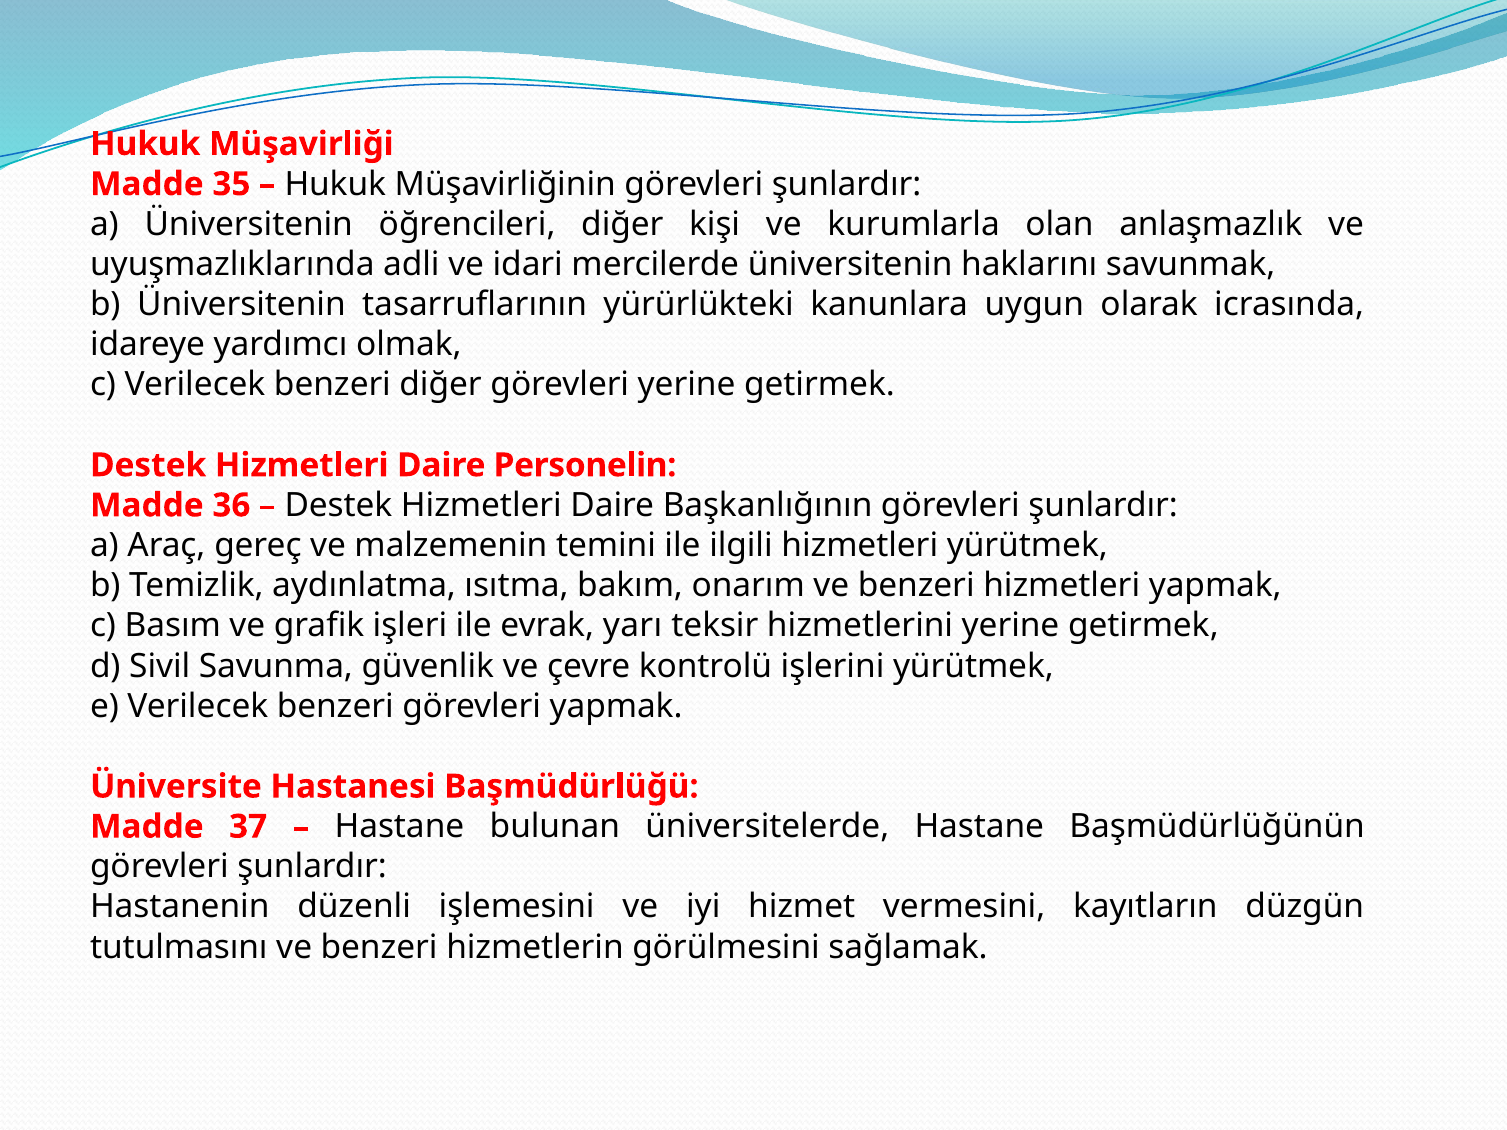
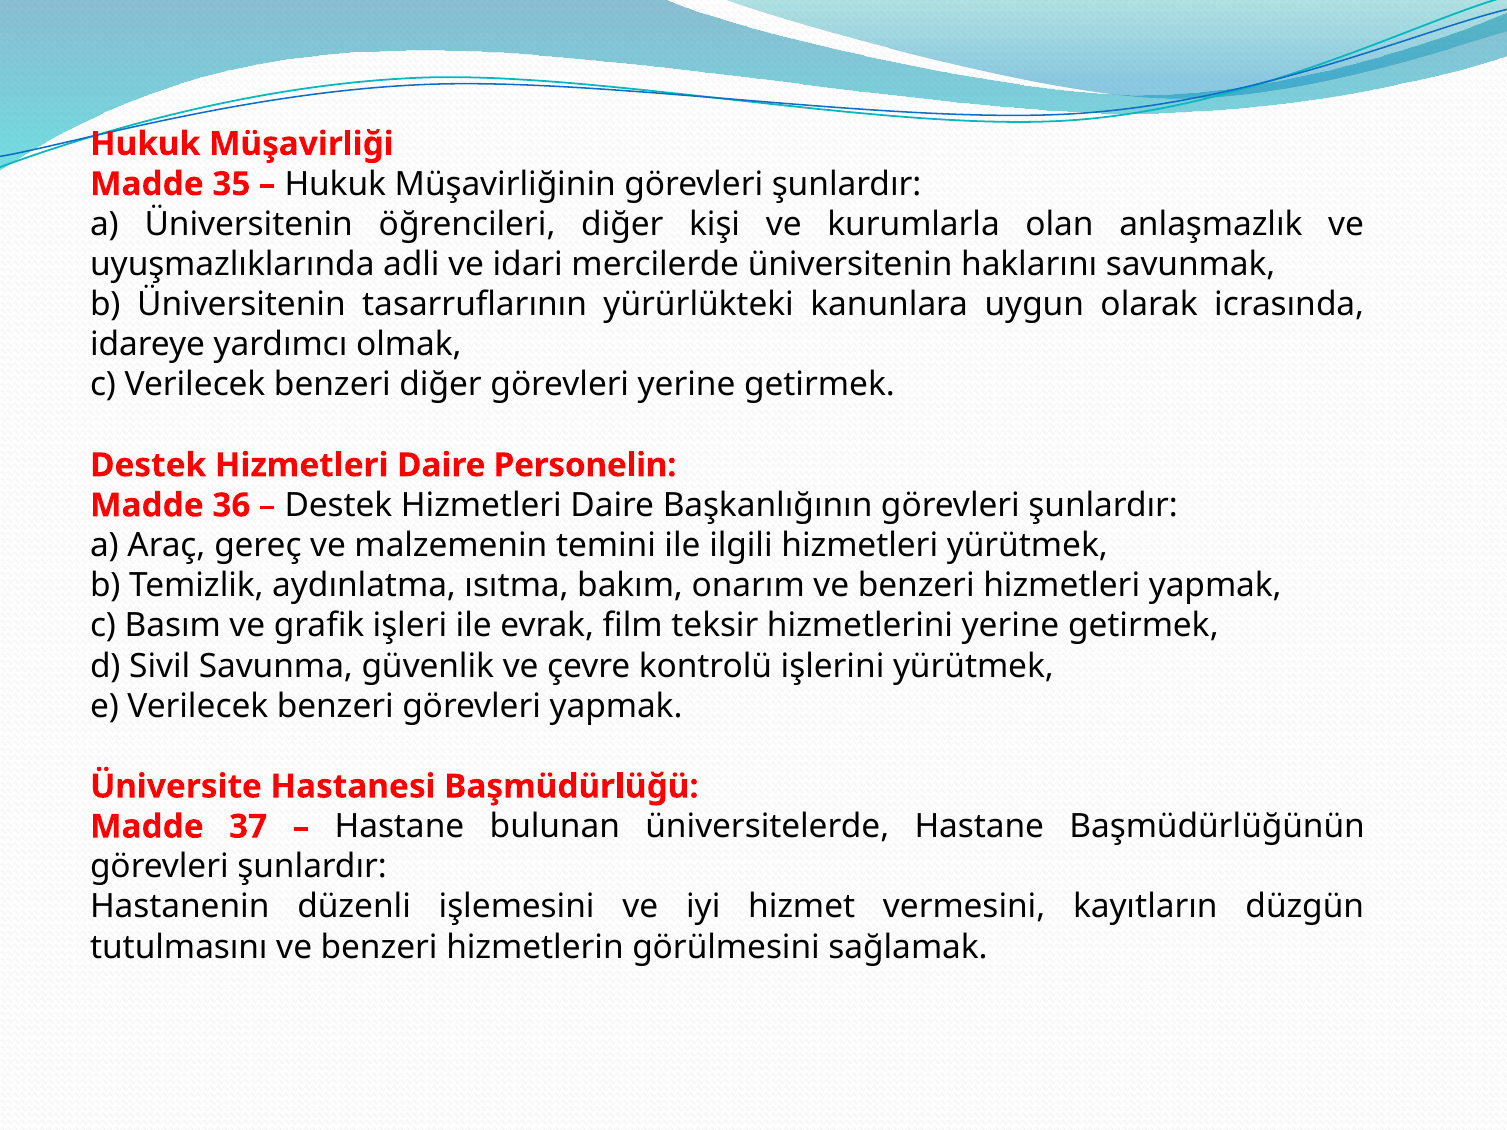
yarı: yarı -> film (633, 626)
